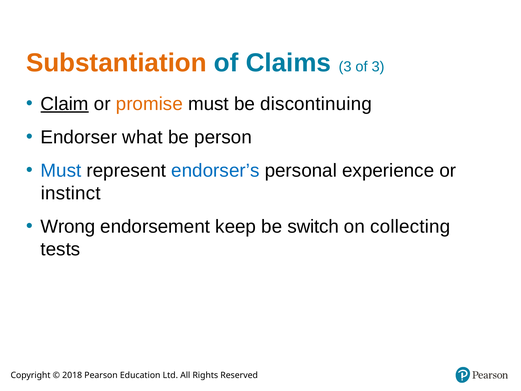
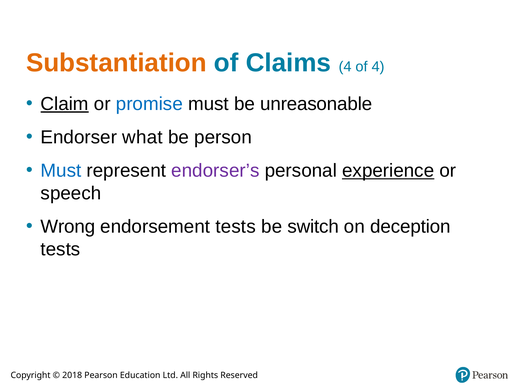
Claims 3: 3 -> 4 (345, 67)
of 3: 3 -> 4 (378, 67)
promise colour: orange -> blue (149, 104)
discontinuing: discontinuing -> unreasonable (316, 104)
endorser’s colour: blue -> purple (215, 171)
experience underline: none -> present (388, 171)
instinct: instinct -> speech (71, 193)
endorsement keep: keep -> tests (236, 227)
collecting: collecting -> deception (410, 227)
